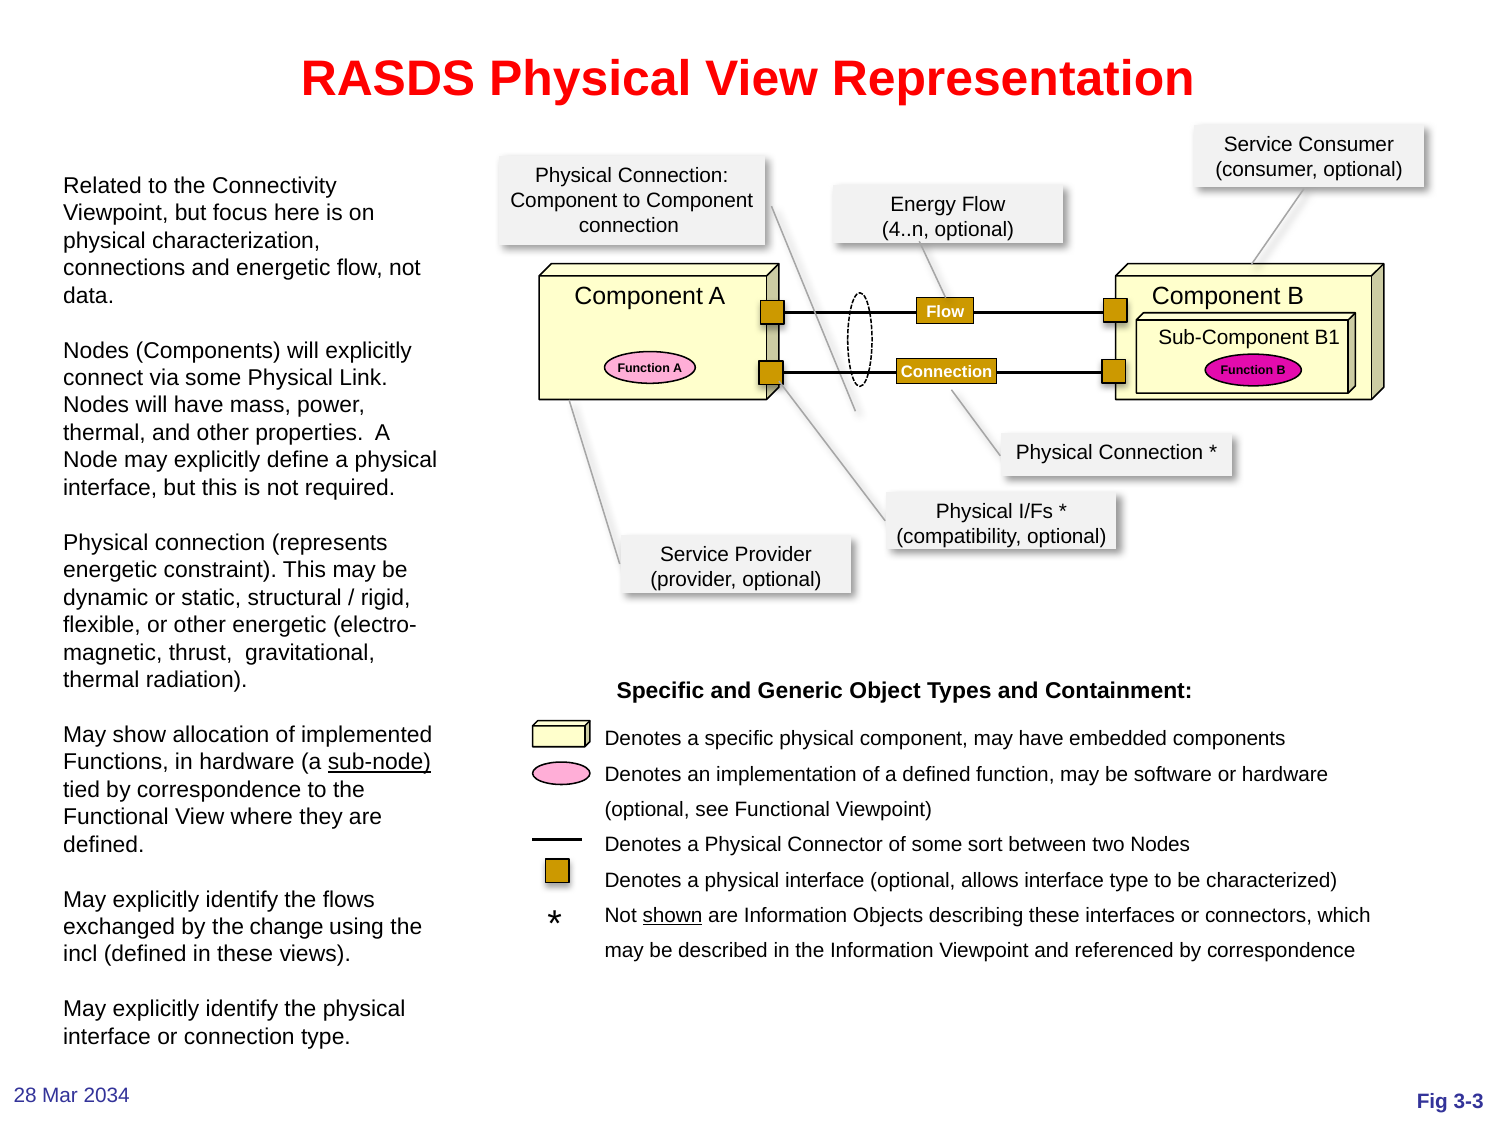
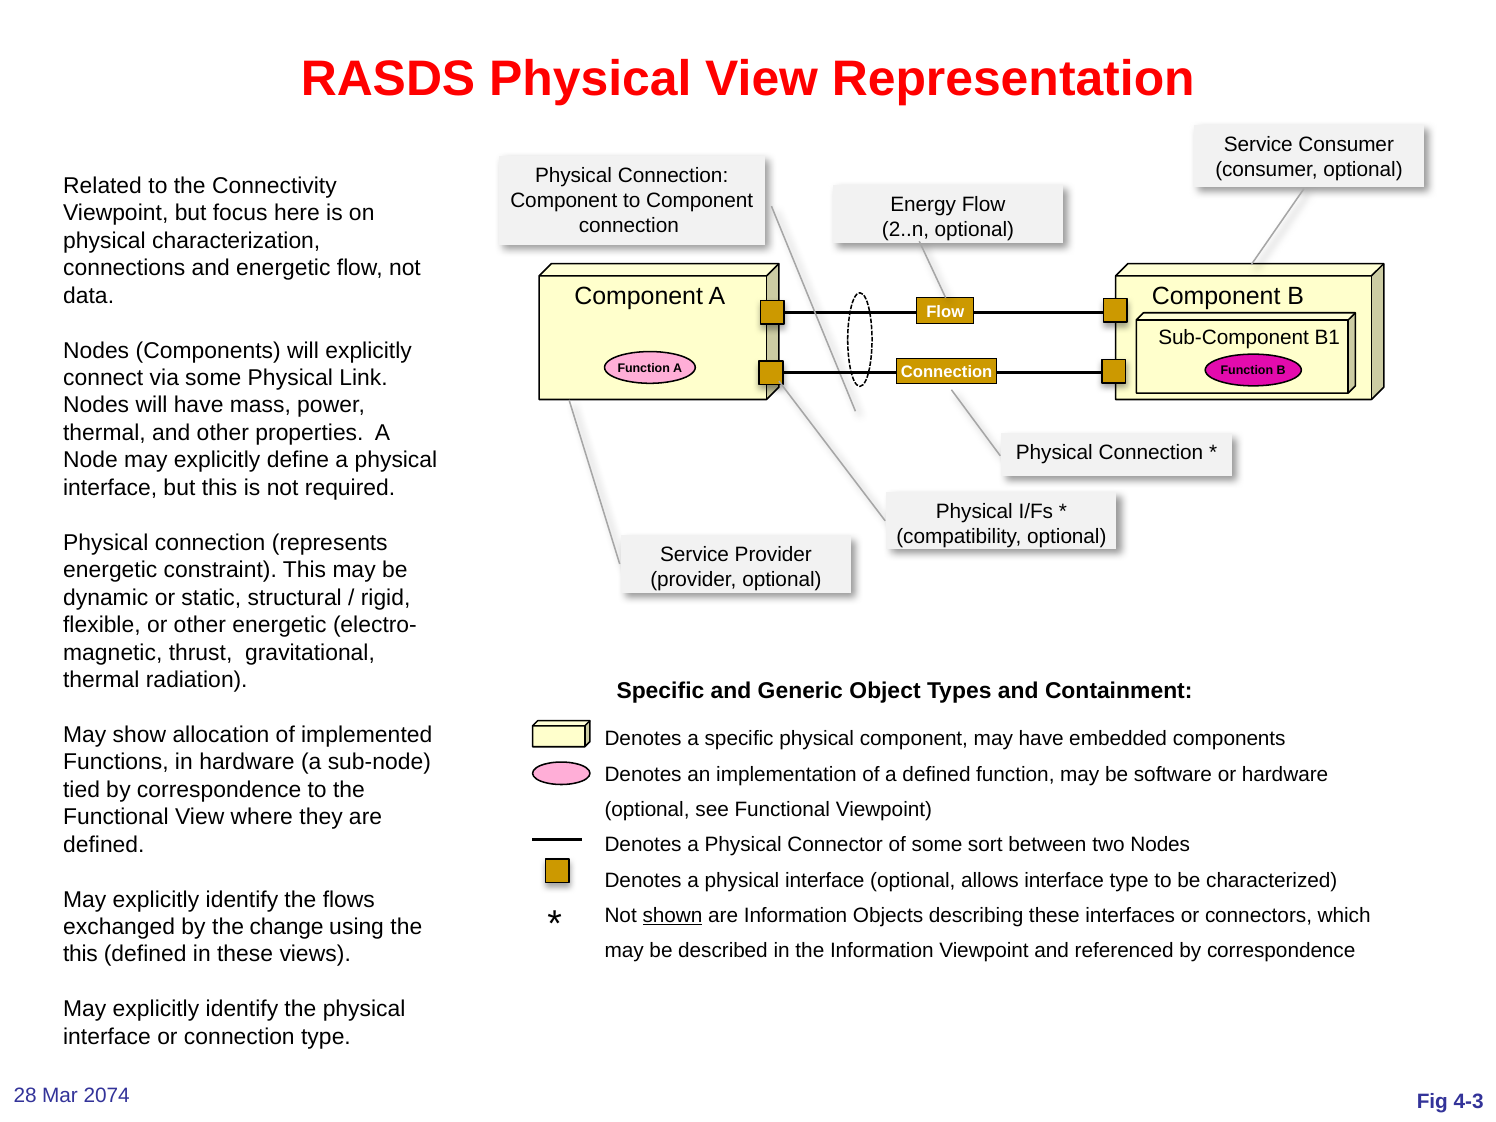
4..n: 4..n -> 2..n (905, 230)
sub-node underline: present -> none (379, 762)
incl: incl -> this (80, 954)
2034: 2034 -> 2074 (107, 1095)
3-3: 3-3 -> 4-3 (1469, 1101)
